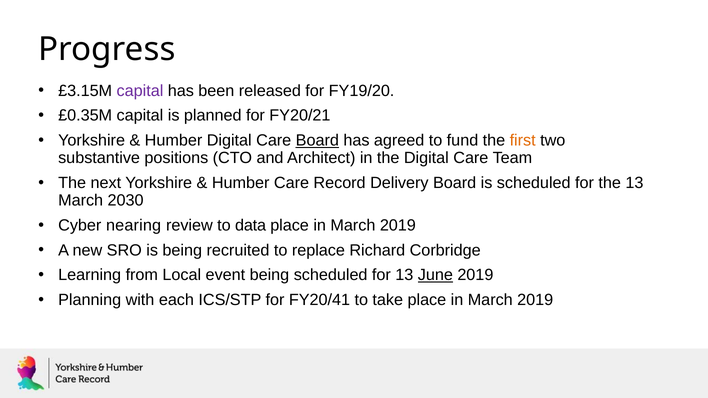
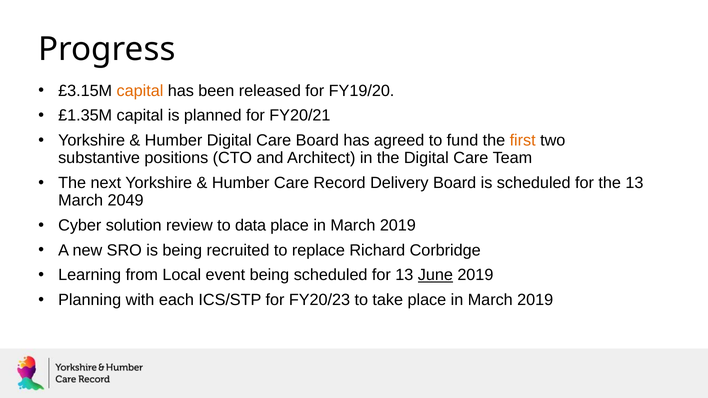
capital colour: purple -> orange (140, 91)
£0.35M: £0.35M -> £1.35M (85, 116)
Board underline: present -> none (317, 141)
2030: 2030 -> 2049 (126, 201)
nearing: nearing -> solution (134, 225)
FY20/41: FY20/41 -> FY20/23 (319, 300)
